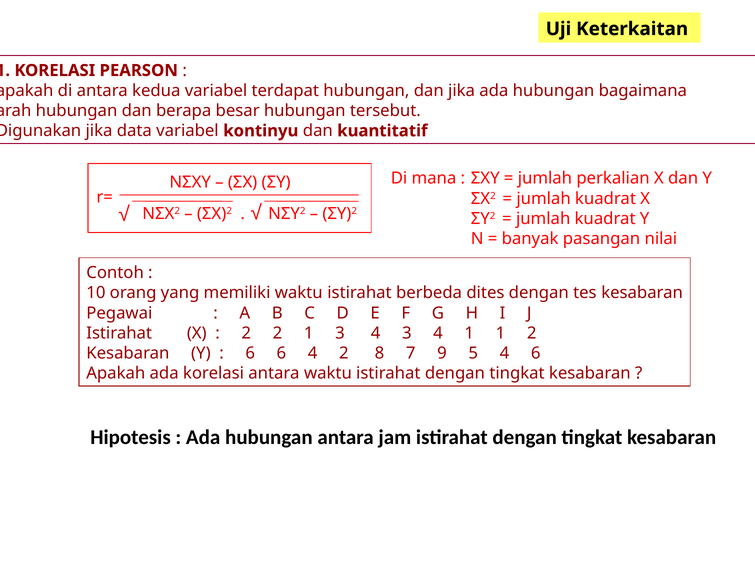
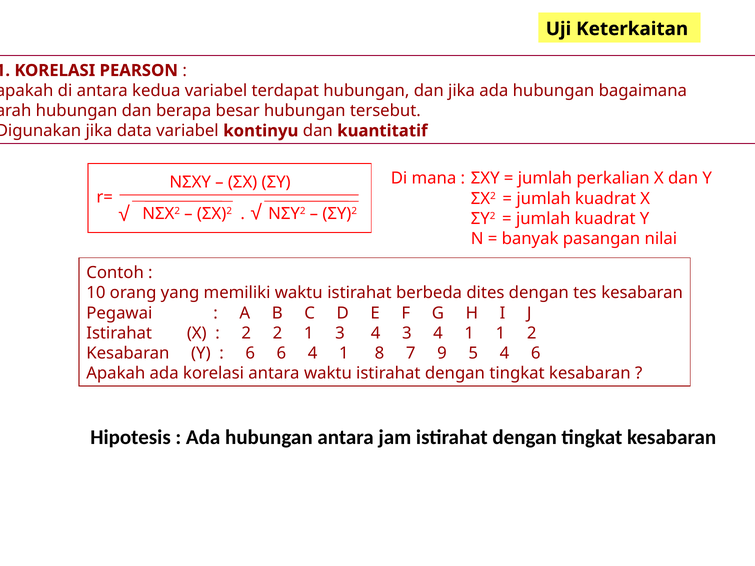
6 4 2: 2 -> 1 (344, 353)
